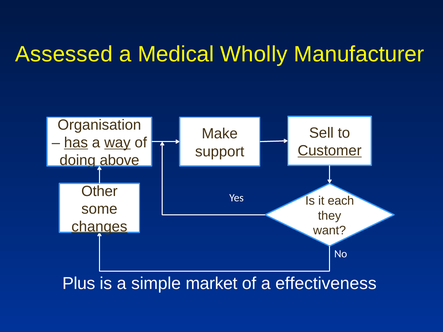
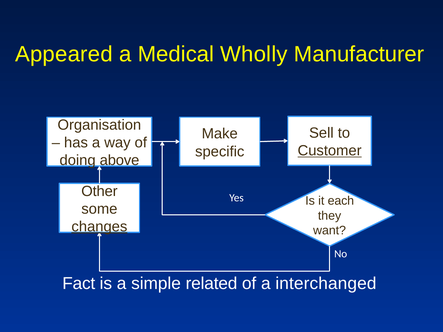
Assessed: Assessed -> Appeared (64, 54)
has underline: present -> none (76, 143)
way underline: present -> none (117, 143)
support: support -> specific (220, 152)
Plus: Plus -> Fact (79, 284)
market: market -> related (212, 284)
effectiveness: effectiveness -> interchanged (326, 284)
